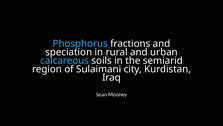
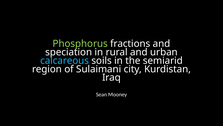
Phosphorus colour: light blue -> light green (80, 44)
